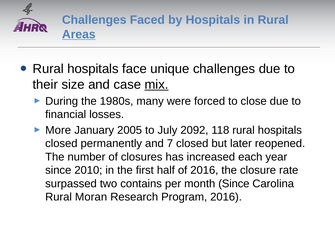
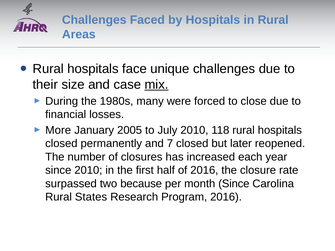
Areas underline: present -> none (79, 34)
July 2092: 2092 -> 2010 (194, 130)
contains: contains -> because (141, 184)
Moran: Moran -> States (91, 197)
